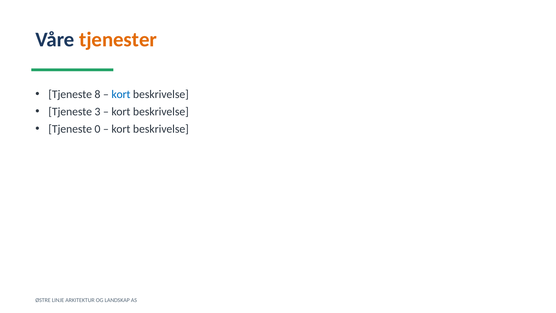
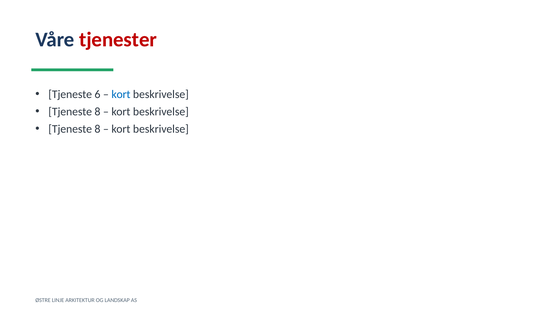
tjenester colour: orange -> red (118, 40)
8: 8 -> 6 (97, 94)
3: 3 -> 8 (97, 112)
0: 0 -> 8 (97, 129)
